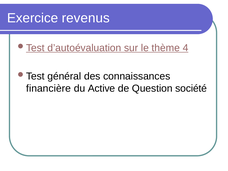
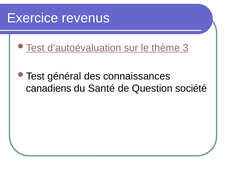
4: 4 -> 3 (186, 48)
financière: financière -> canadiens (49, 88)
Active: Active -> Santé (101, 88)
